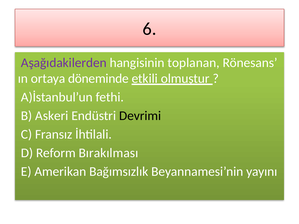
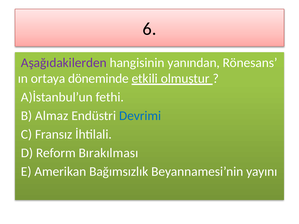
toplanan: toplanan -> yanından (194, 63)
Askeri: Askeri -> Almaz (52, 116)
Devrimi colour: black -> blue (140, 116)
